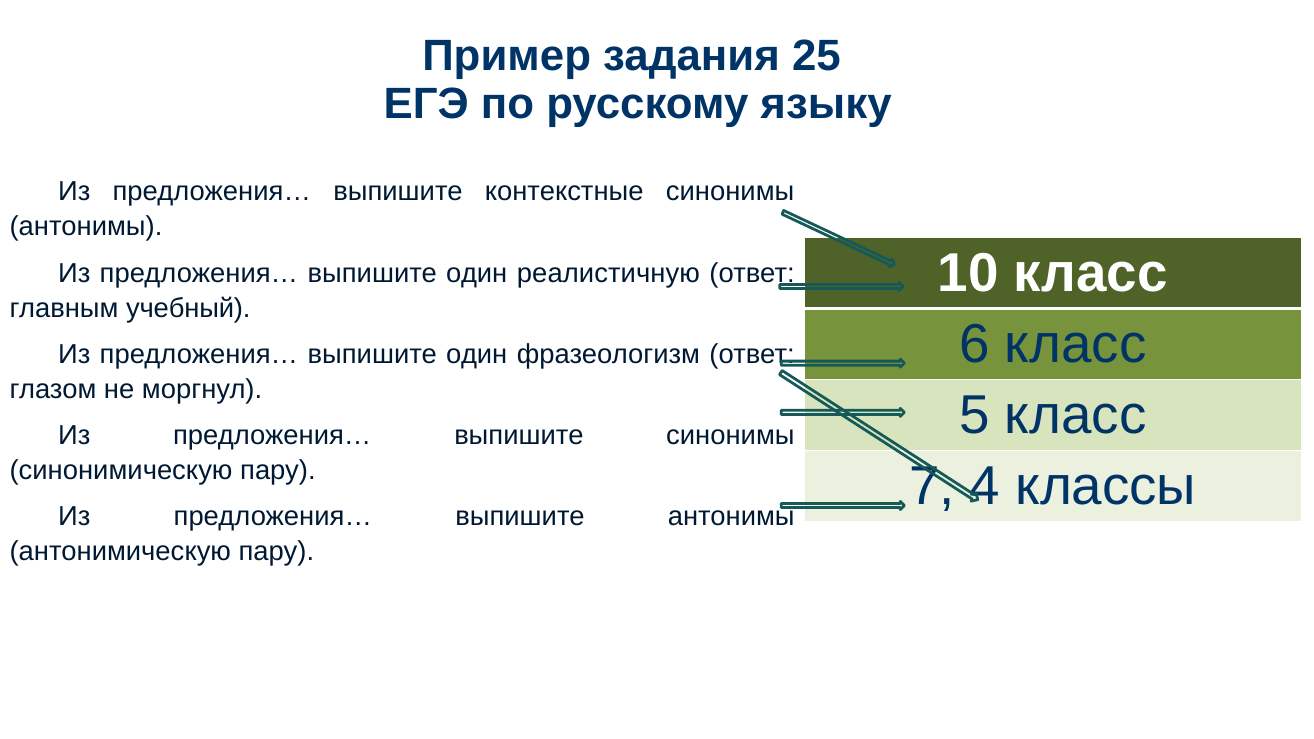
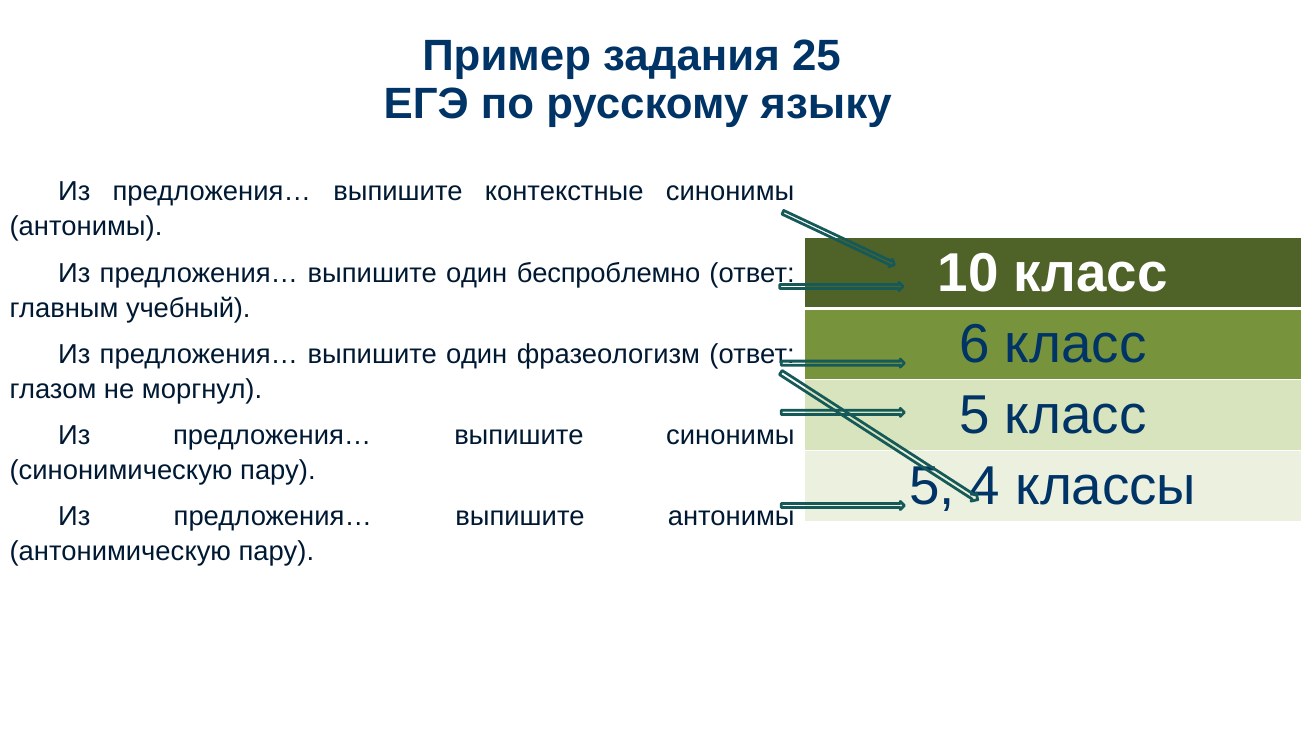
реалистичную: реалистичную -> беспроблемно (609, 273)
7: 7 -> 5 (932, 487)
